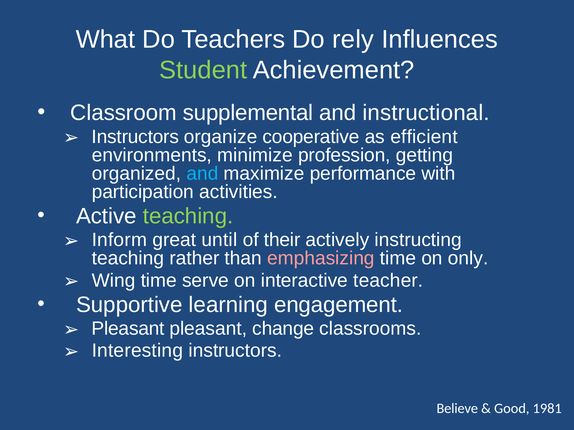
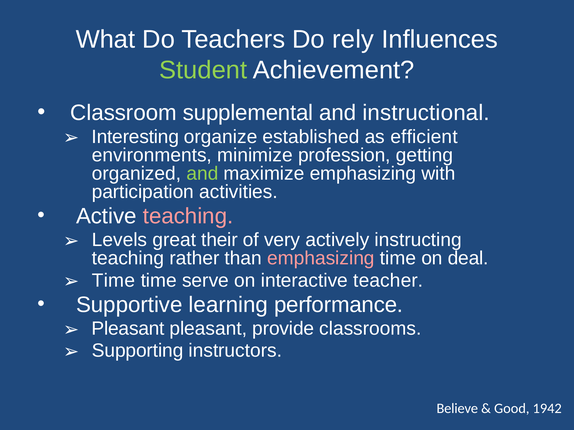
Instructors: Instructors -> Interesting (135, 137)
cooperative: cooperative -> established (311, 137)
and colour: light blue -> light green (202, 174)
maximize performance: performance -> emphasizing (363, 174)
teaching colour: light green -> pink (188, 216)
Inform: Inform -> Levels (119, 240)
until: until -> their (220, 240)
their: their -> very (282, 240)
only: only -> deal (468, 259)
Wing: Wing -> Time (114, 281)
engagement: engagement -> performance (339, 305)
change: change -> provide (283, 329)
Interesting: Interesting -> Supporting (138, 351)
1981: 1981 -> 1942 (547, 409)
